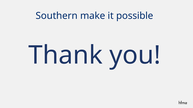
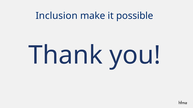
Southern: Southern -> Inclusion (57, 16)
